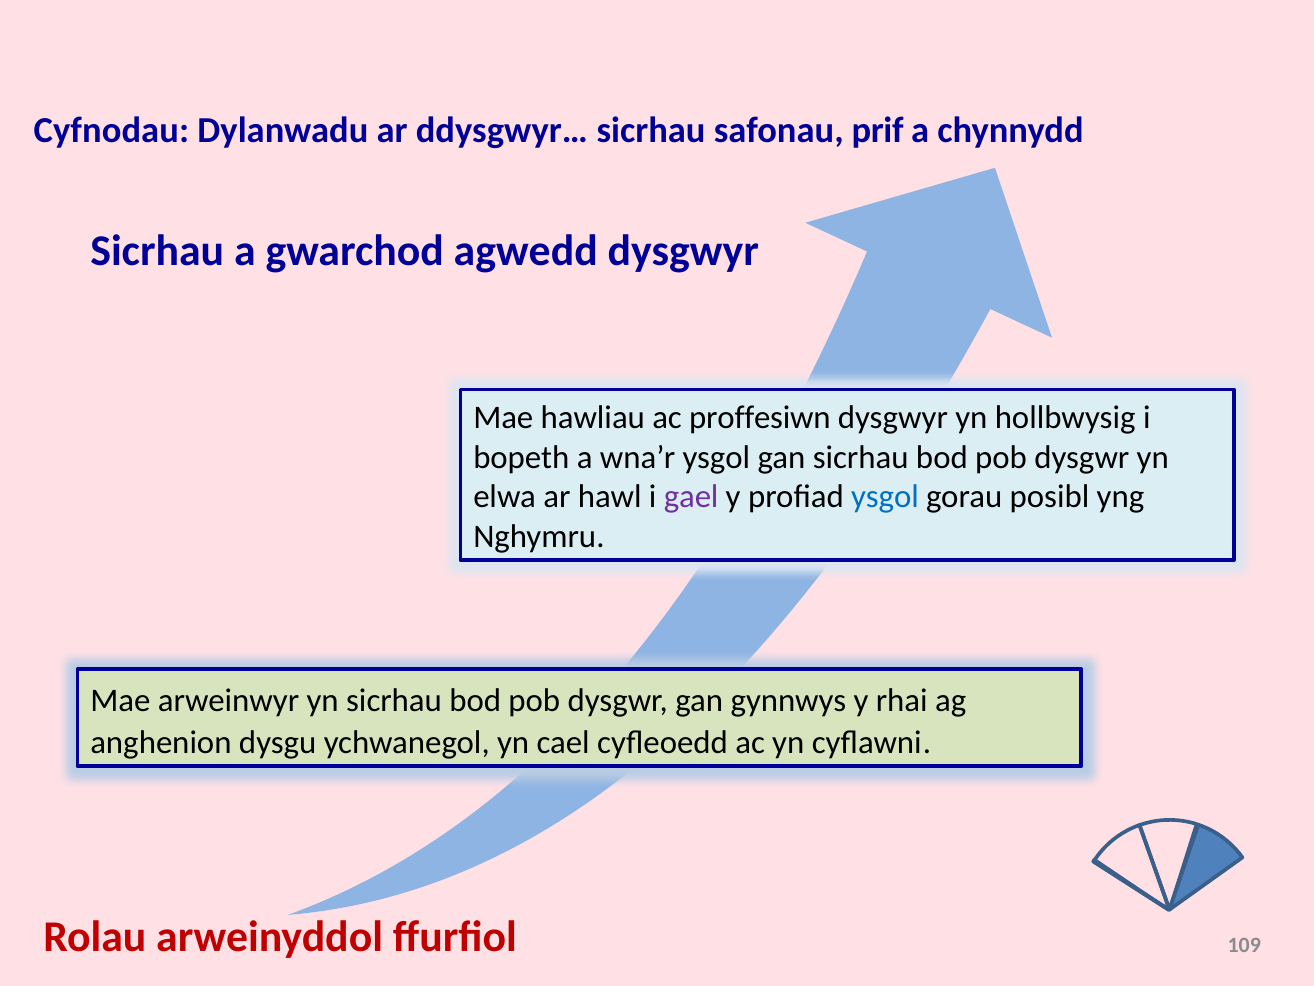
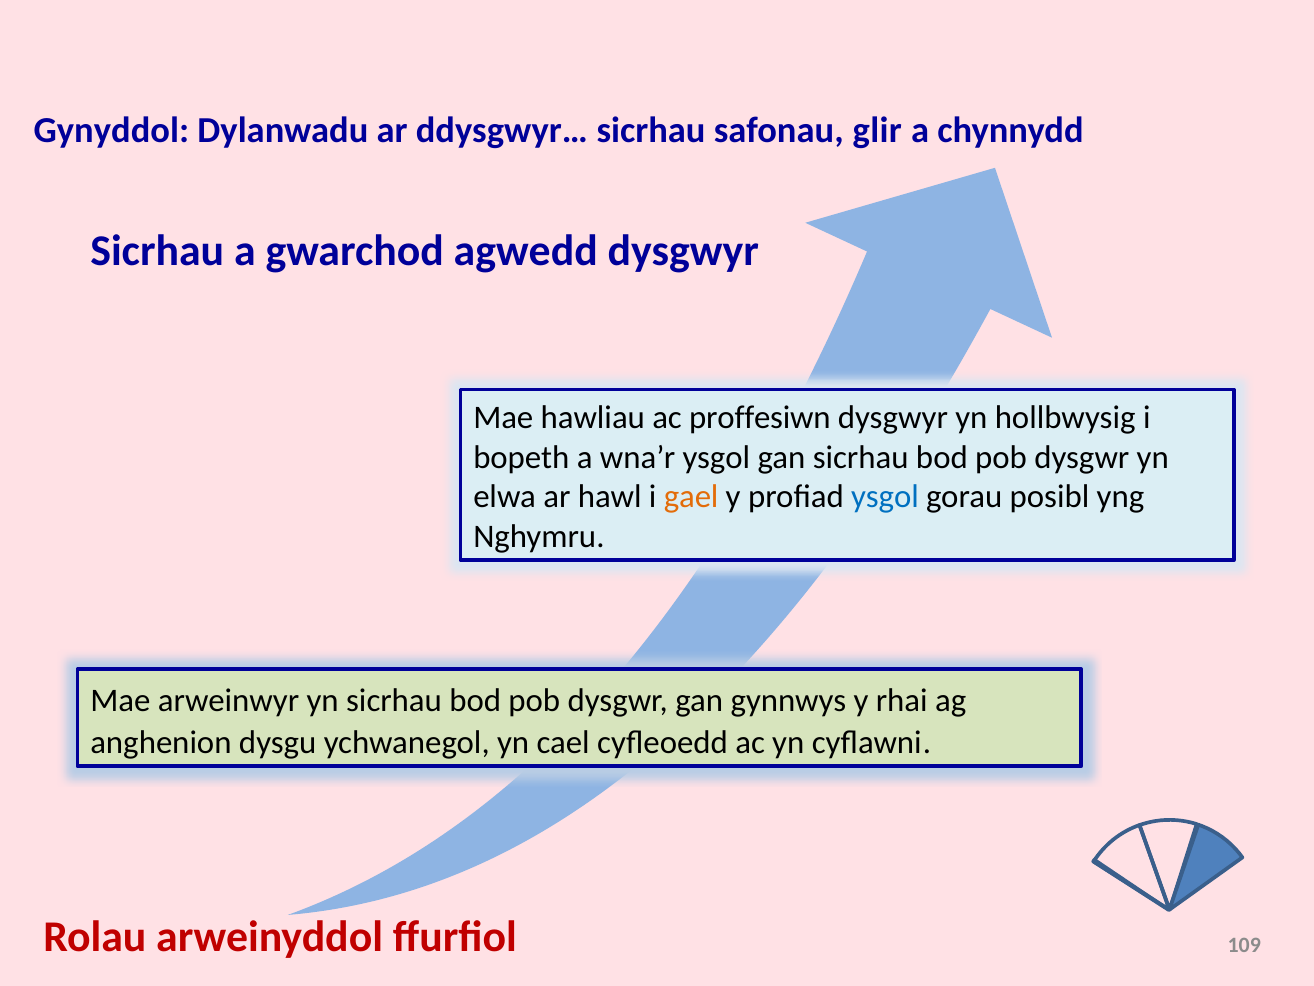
Cyfnodau: Cyfnodau -> Gynyddol (111, 130)
prif: prif -> glir (877, 130)
gael colour: purple -> orange (691, 497)
